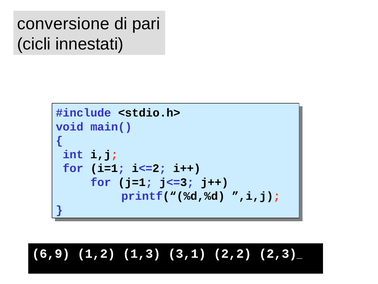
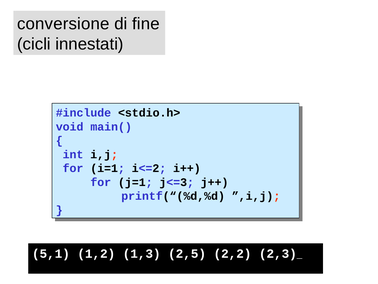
pari: pari -> fine (146, 24)
6,9: 6,9 -> 5,1 (51, 253)
3,1: 3,1 -> 2,5 (187, 253)
